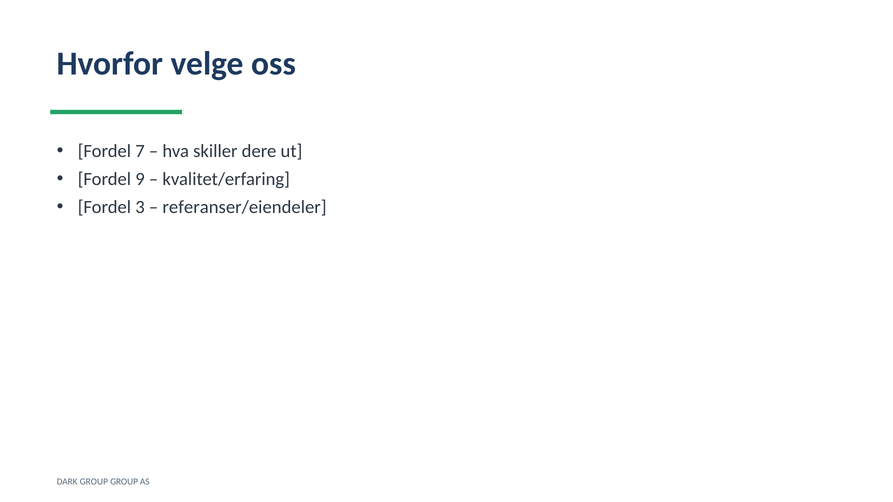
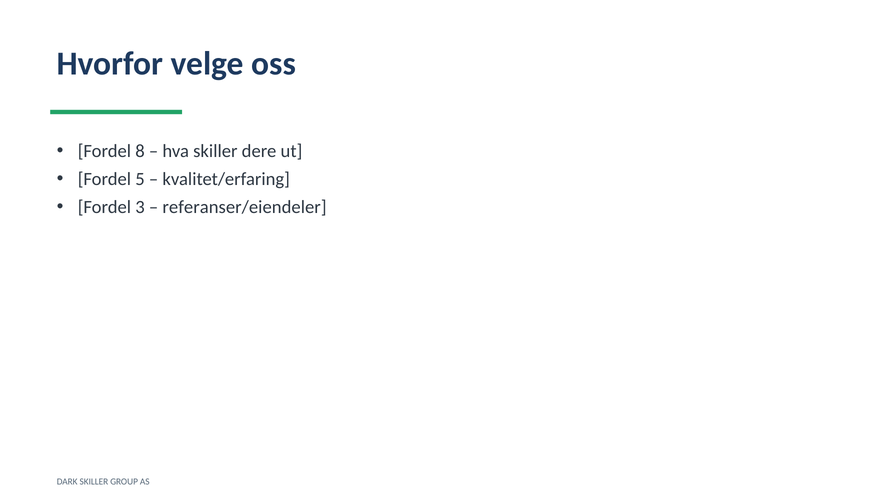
7: 7 -> 8 (140, 151)
9: 9 -> 5 (140, 179)
DARK GROUP: GROUP -> SKILLER (94, 482)
